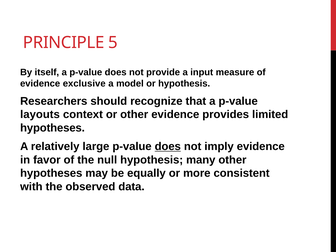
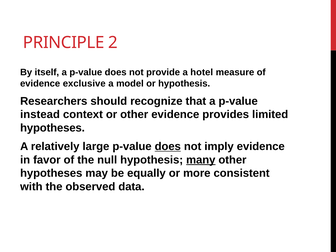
5: 5 -> 2 (113, 43)
input: input -> hotel (202, 72)
layouts: layouts -> instead (40, 114)
many underline: none -> present (201, 160)
